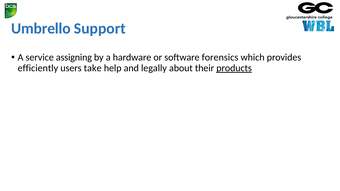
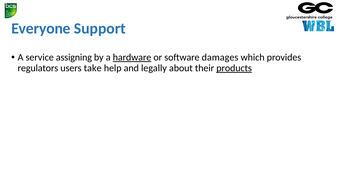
Umbrello: Umbrello -> Everyone (41, 29)
hardware underline: none -> present (132, 57)
forensics: forensics -> damages (220, 57)
efficiently: efficiently -> regulators (38, 68)
